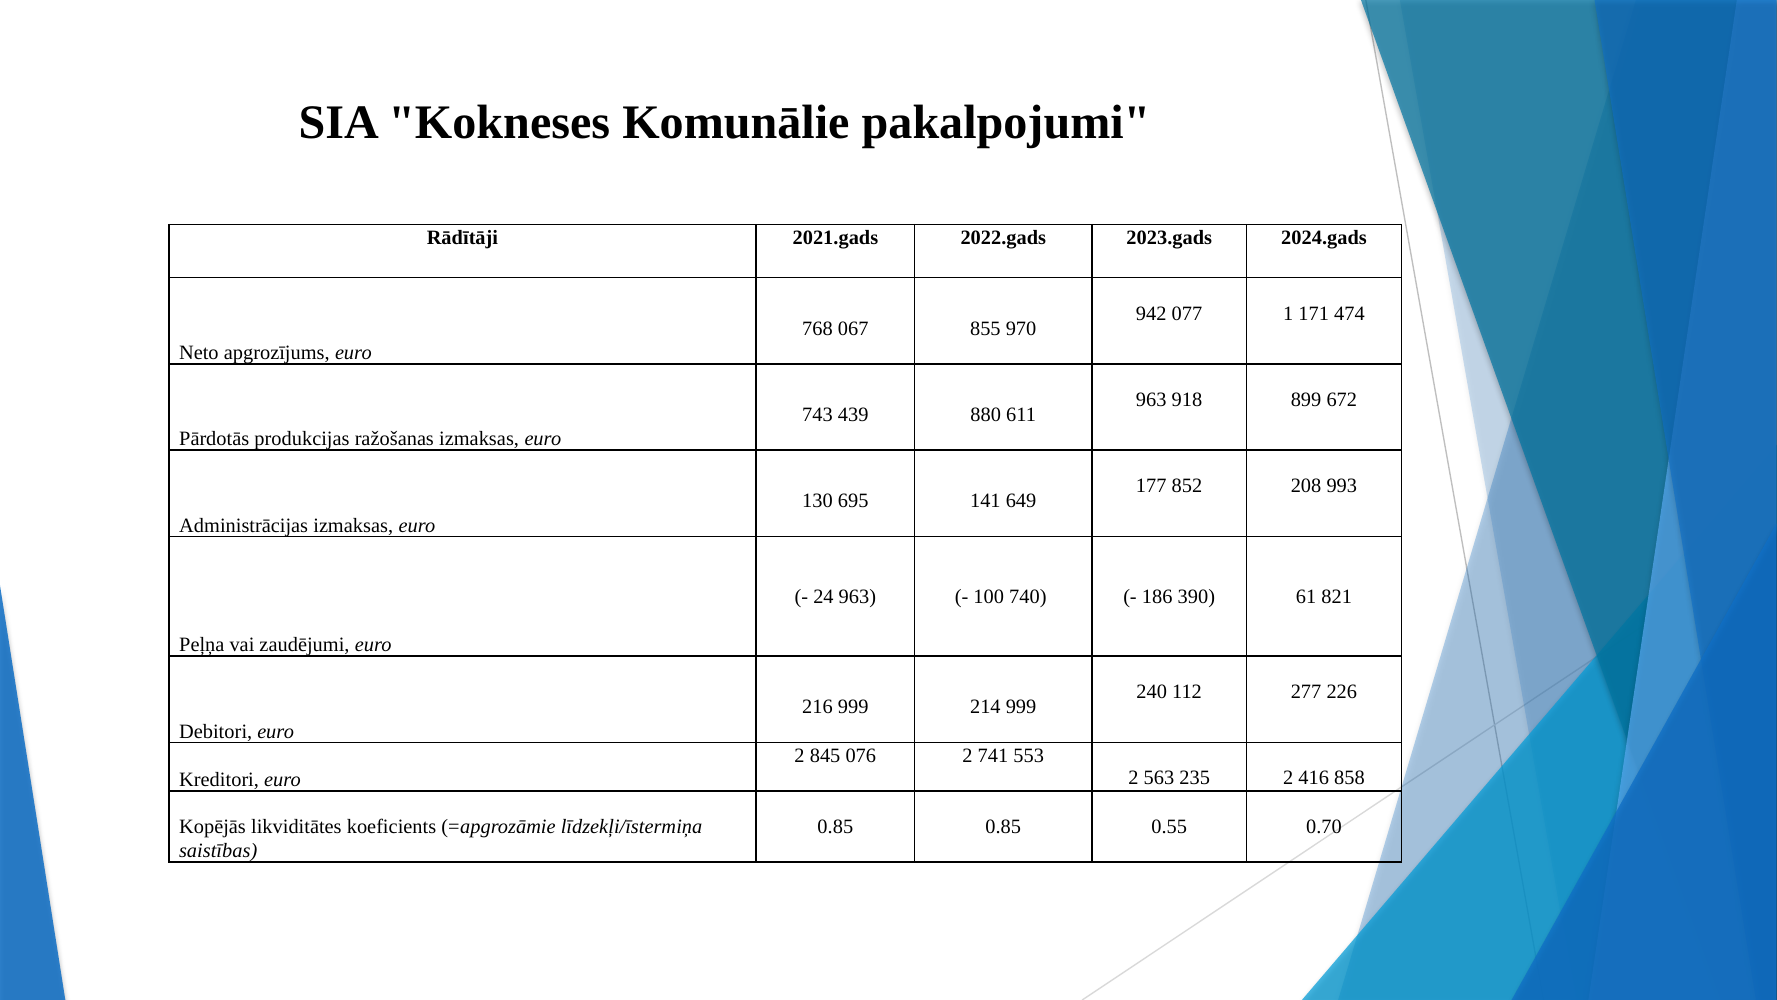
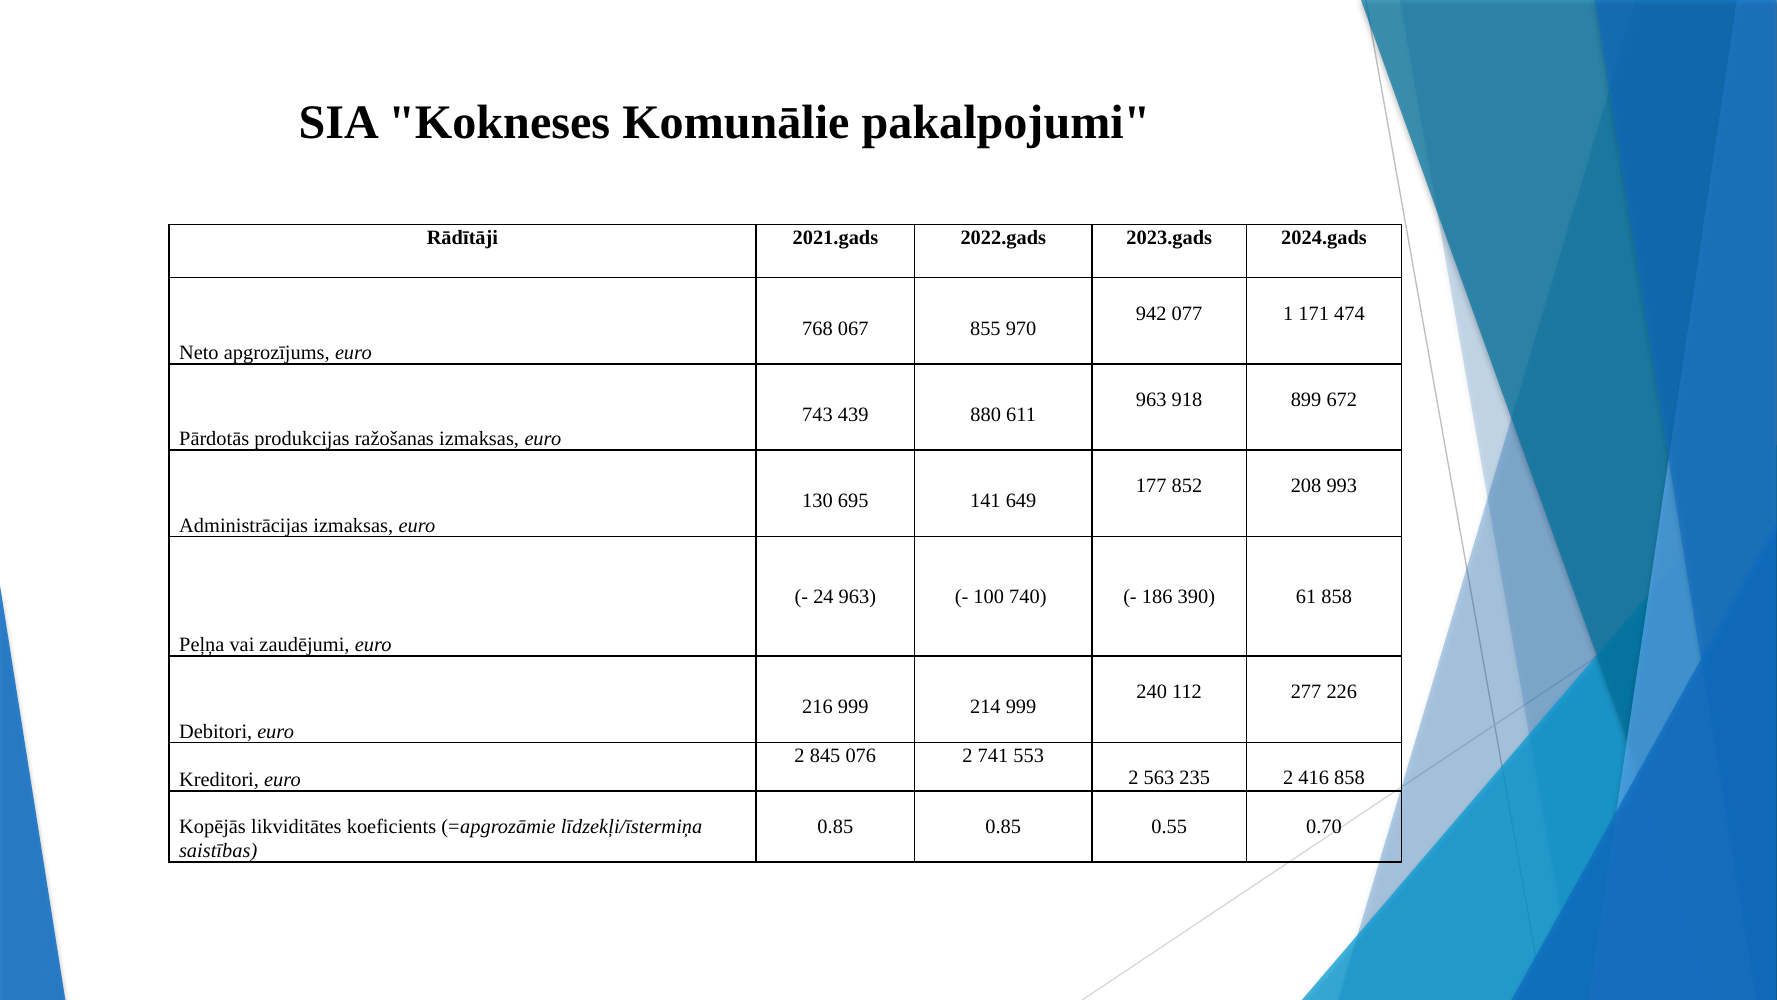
61 821: 821 -> 858 (1337, 596)
